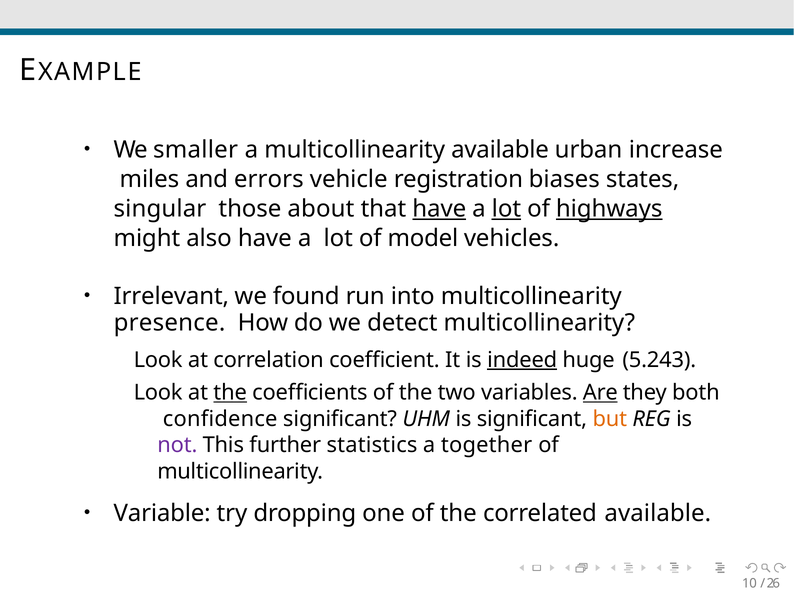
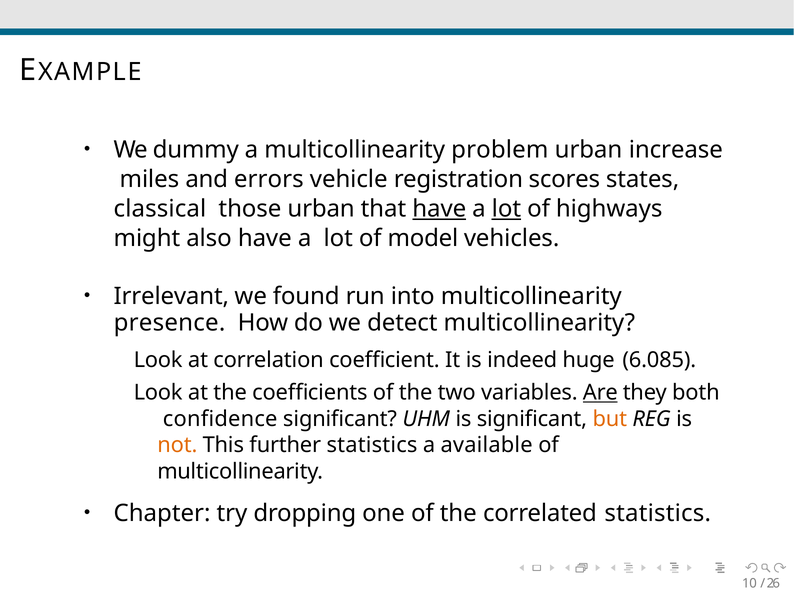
smaller: smaller -> dummy (196, 150)
multicollinearity available: available -> problem (500, 150)
biases: biases -> scores (564, 179)
singular: singular -> classical (160, 209)
those about: about -> urban (321, 209)
highways underline: present -> none (609, 209)
indeed underline: present -> none (522, 360)
5.243: 5.243 -> 6.085 (659, 360)
the underline: present -> none (230, 393)
not colour: purple -> orange (177, 445)
together: together -> available (487, 445)
Variable: Variable -> Chapter (162, 513)
correlated available: available -> statistics (658, 513)
